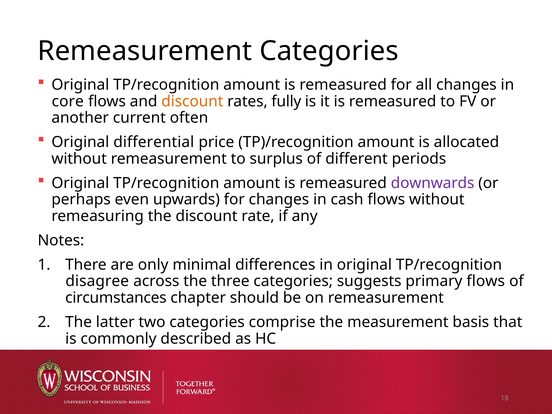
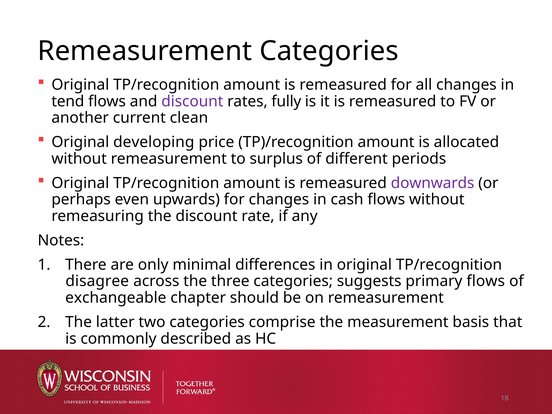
core: core -> tend (68, 101)
discount colour: orange -> purple (192, 101)
often: often -> clean (189, 118)
differential: differential -> developing (154, 142)
circumstances: circumstances -> exchangeable (116, 298)
